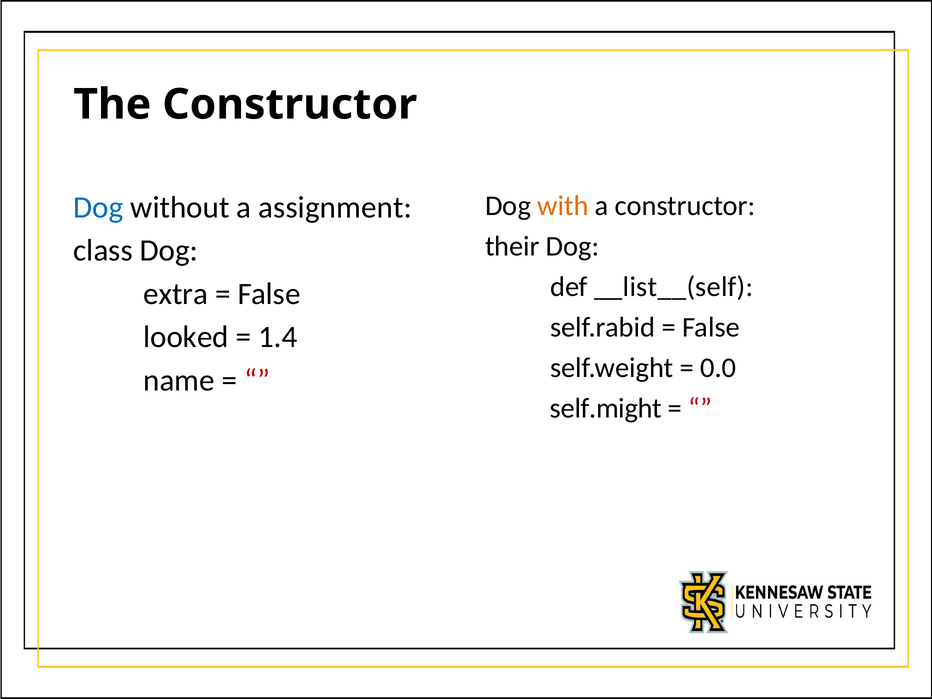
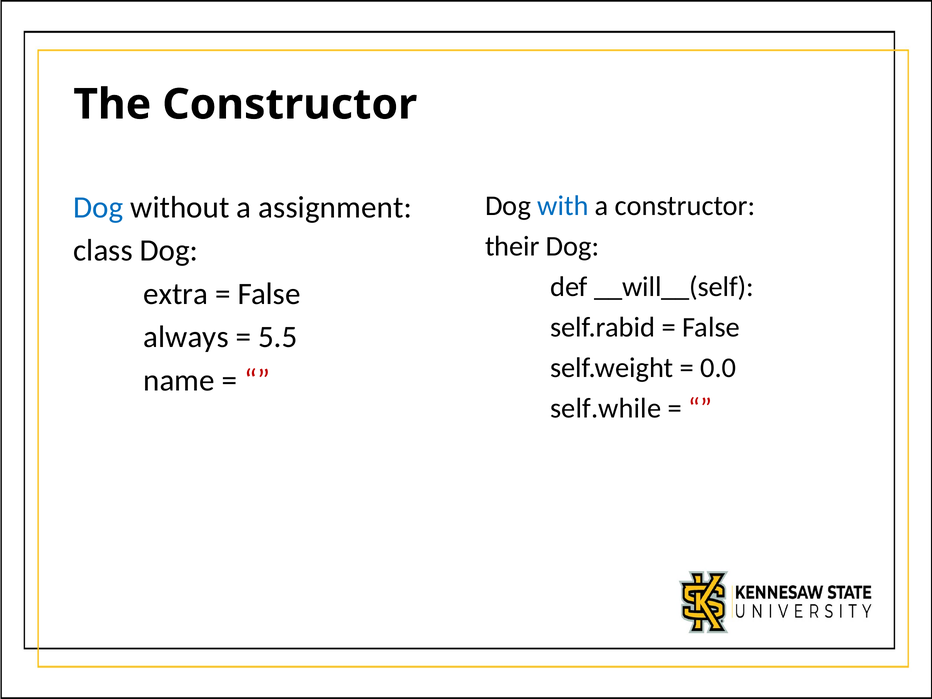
with colour: orange -> blue (563, 206)
__list__(self: __list__(self -> __will__(self (674, 287)
looked: looked -> always (186, 337)
1.4: 1.4 -> 5.5 (278, 337)
self.might: self.might -> self.while (606, 408)
